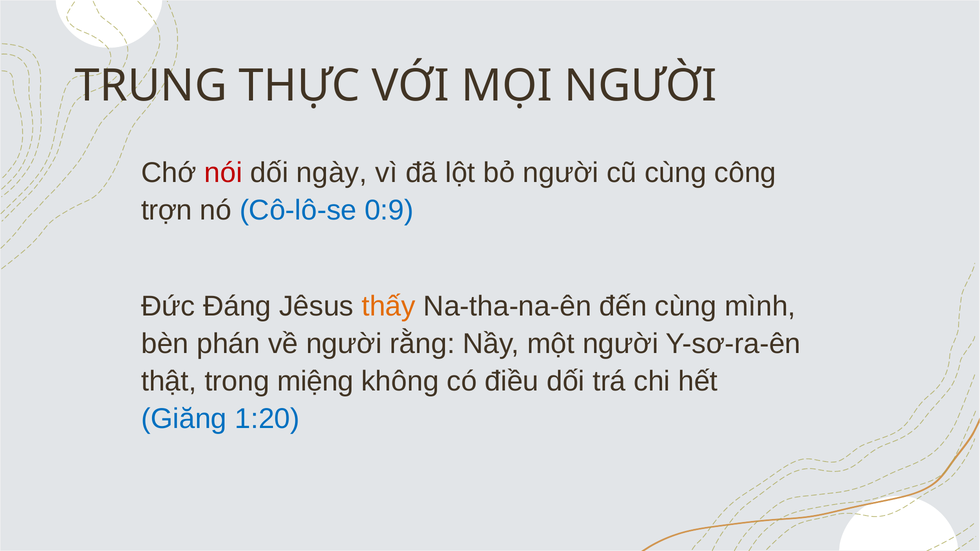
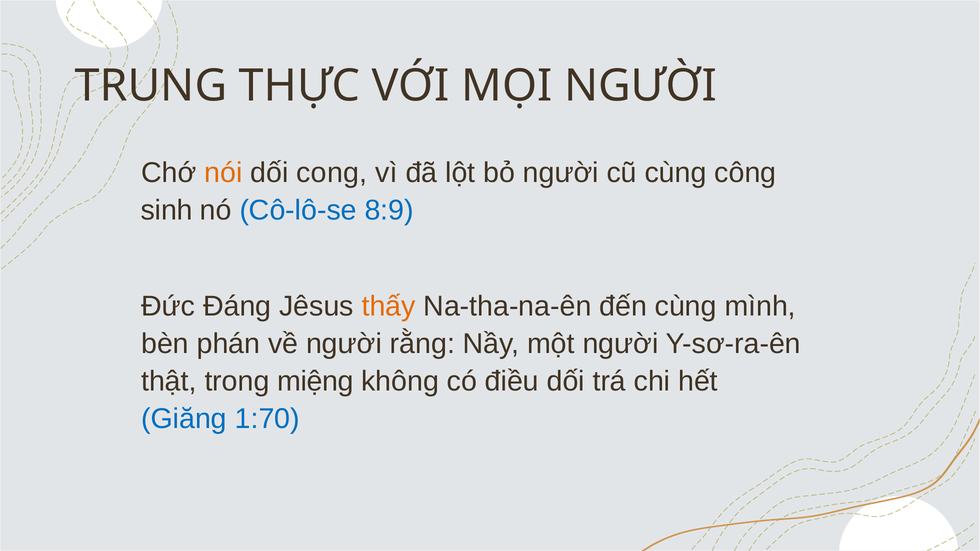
nói colour: red -> orange (223, 173)
ngày: ngày -> cong (332, 173)
trợn: trợn -> sinh (167, 211)
0:9: 0:9 -> 8:9 (389, 211)
1:20: 1:20 -> 1:70 (267, 419)
